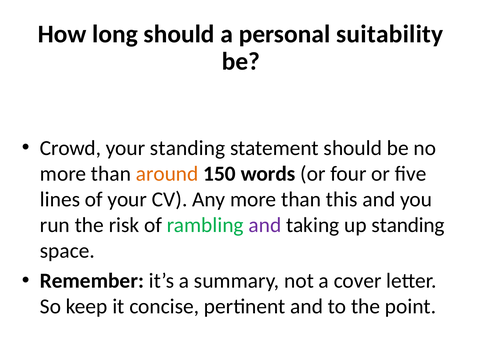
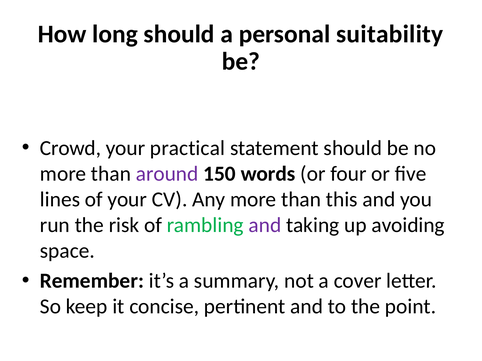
your standing: standing -> practical (188, 148)
around colour: orange -> purple (167, 174)
up standing: standing -> avoiding (408, 225)
